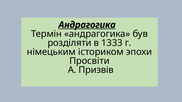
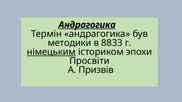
розділяти: розділяти -> методики (70, 43)
1333: 1333 -> 8833 (112, 43)
німецьким underline: none -> present (51, 52)
